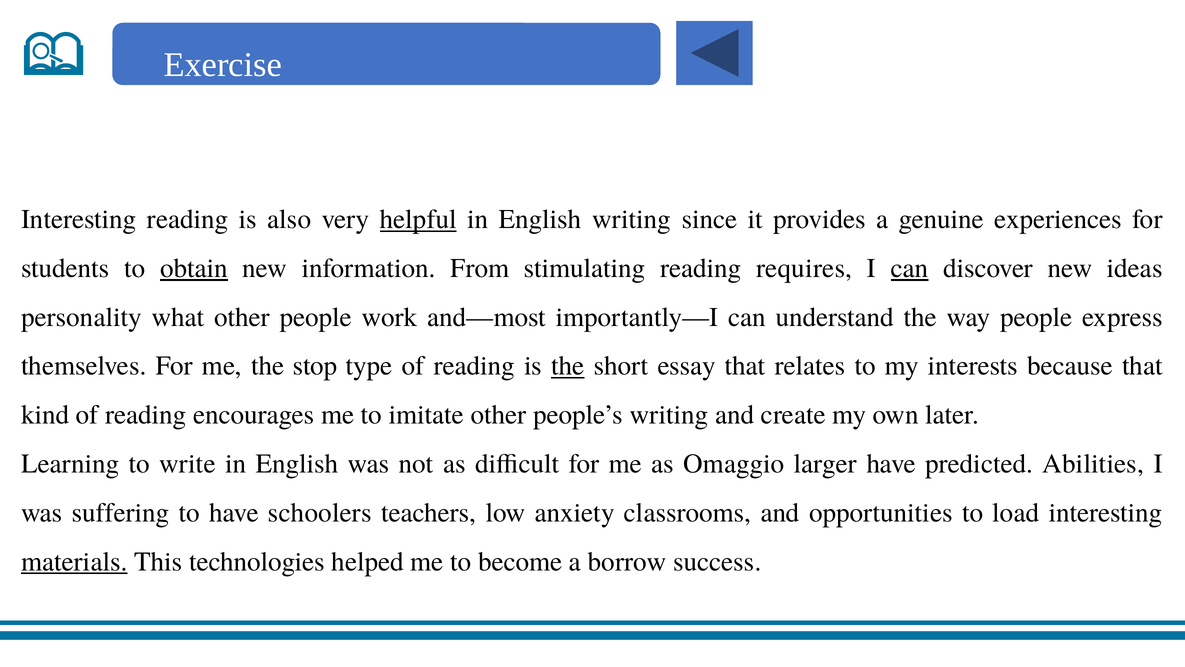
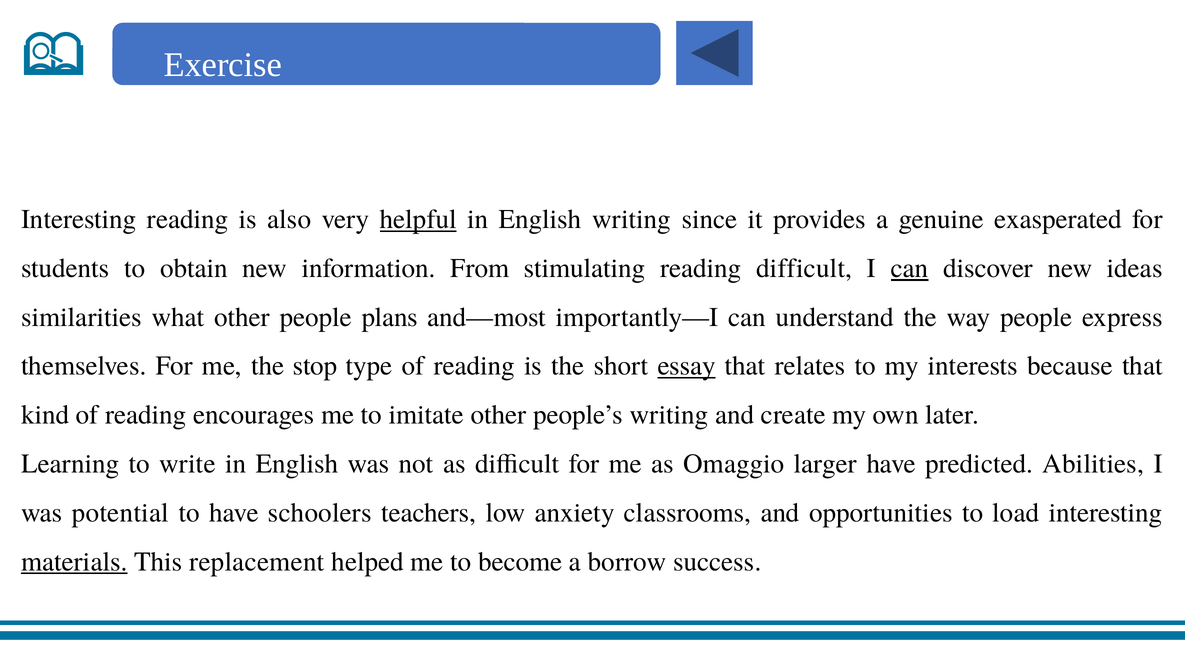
experiences: experiences -> exasperated (1058, 219)
obtain underline: present -> none (194, 268)
reading requires: requires -> difficult (804, 268)
personality: personality -> similarities (81, 317)
work: work -> plans (390, 317)
the underline: present -> none (568, 366)
essay underline: none -> present (687, 366)
suffering: suffering -> potential (120, 512)
technologies: technologies -> replacement (257, 561)
